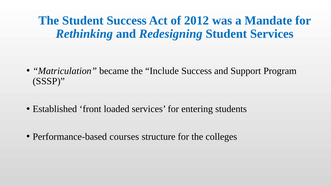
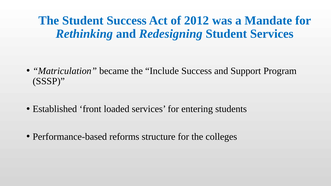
courses: courses -> reforms (124, 137)
